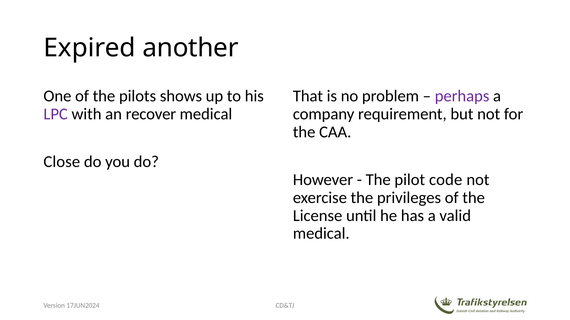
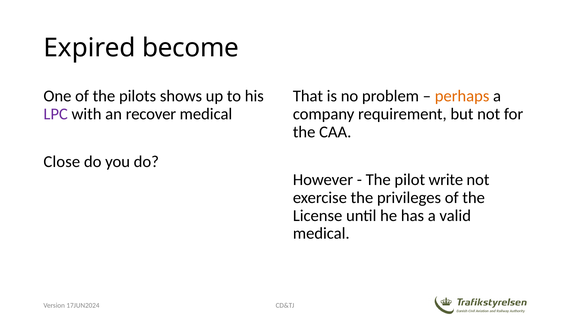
another: another -> become (191, 48)
perhaps colour: purple -> orange (462, 96)
code: code -> write (446, 180)
